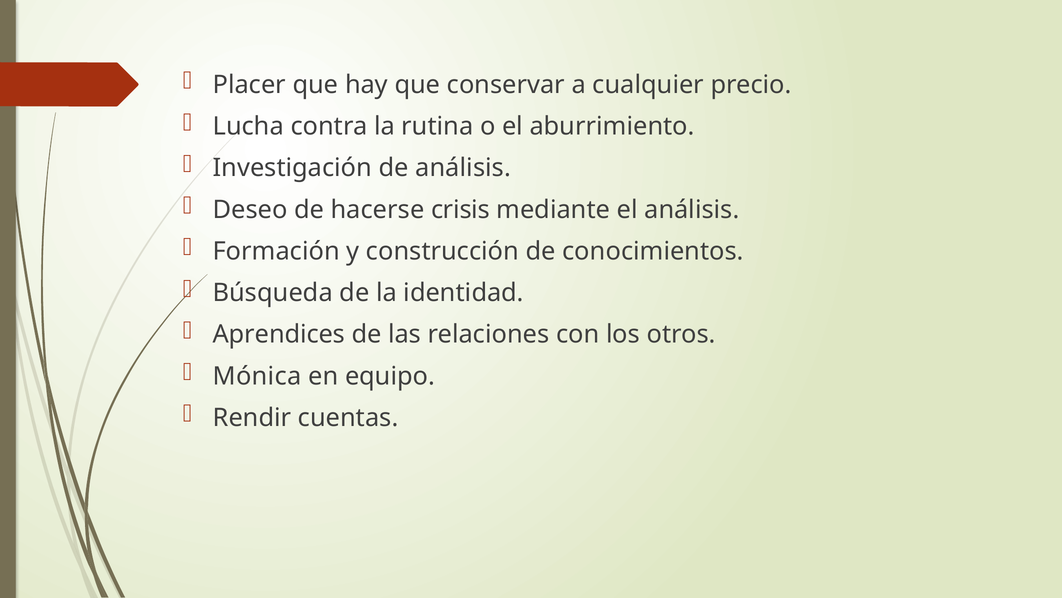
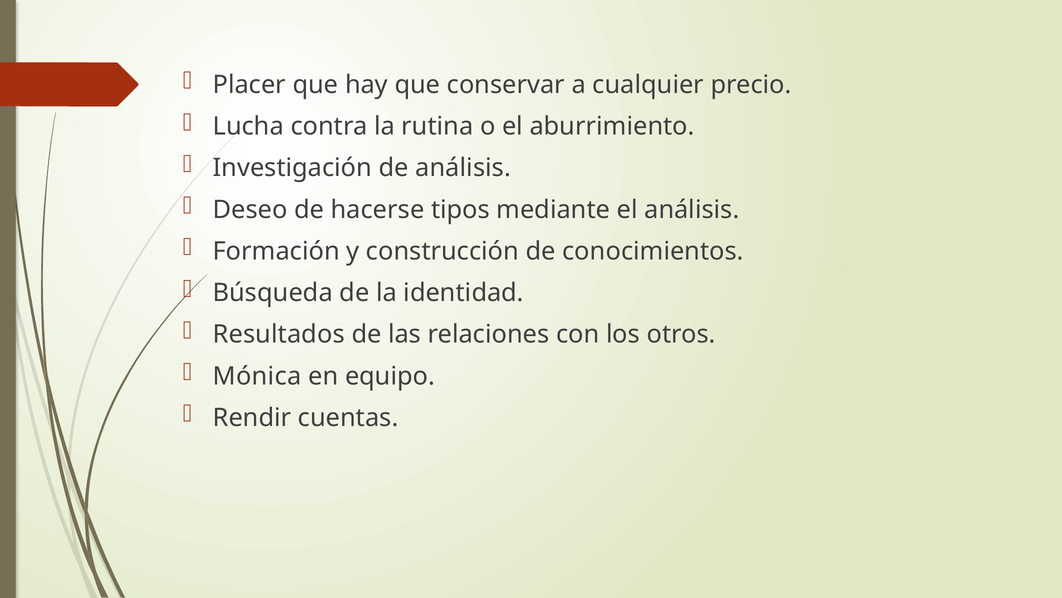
crisis: crisis -> tipos (460, 209)
Aprendices: Aprendices -> Resultados (279, 334)
